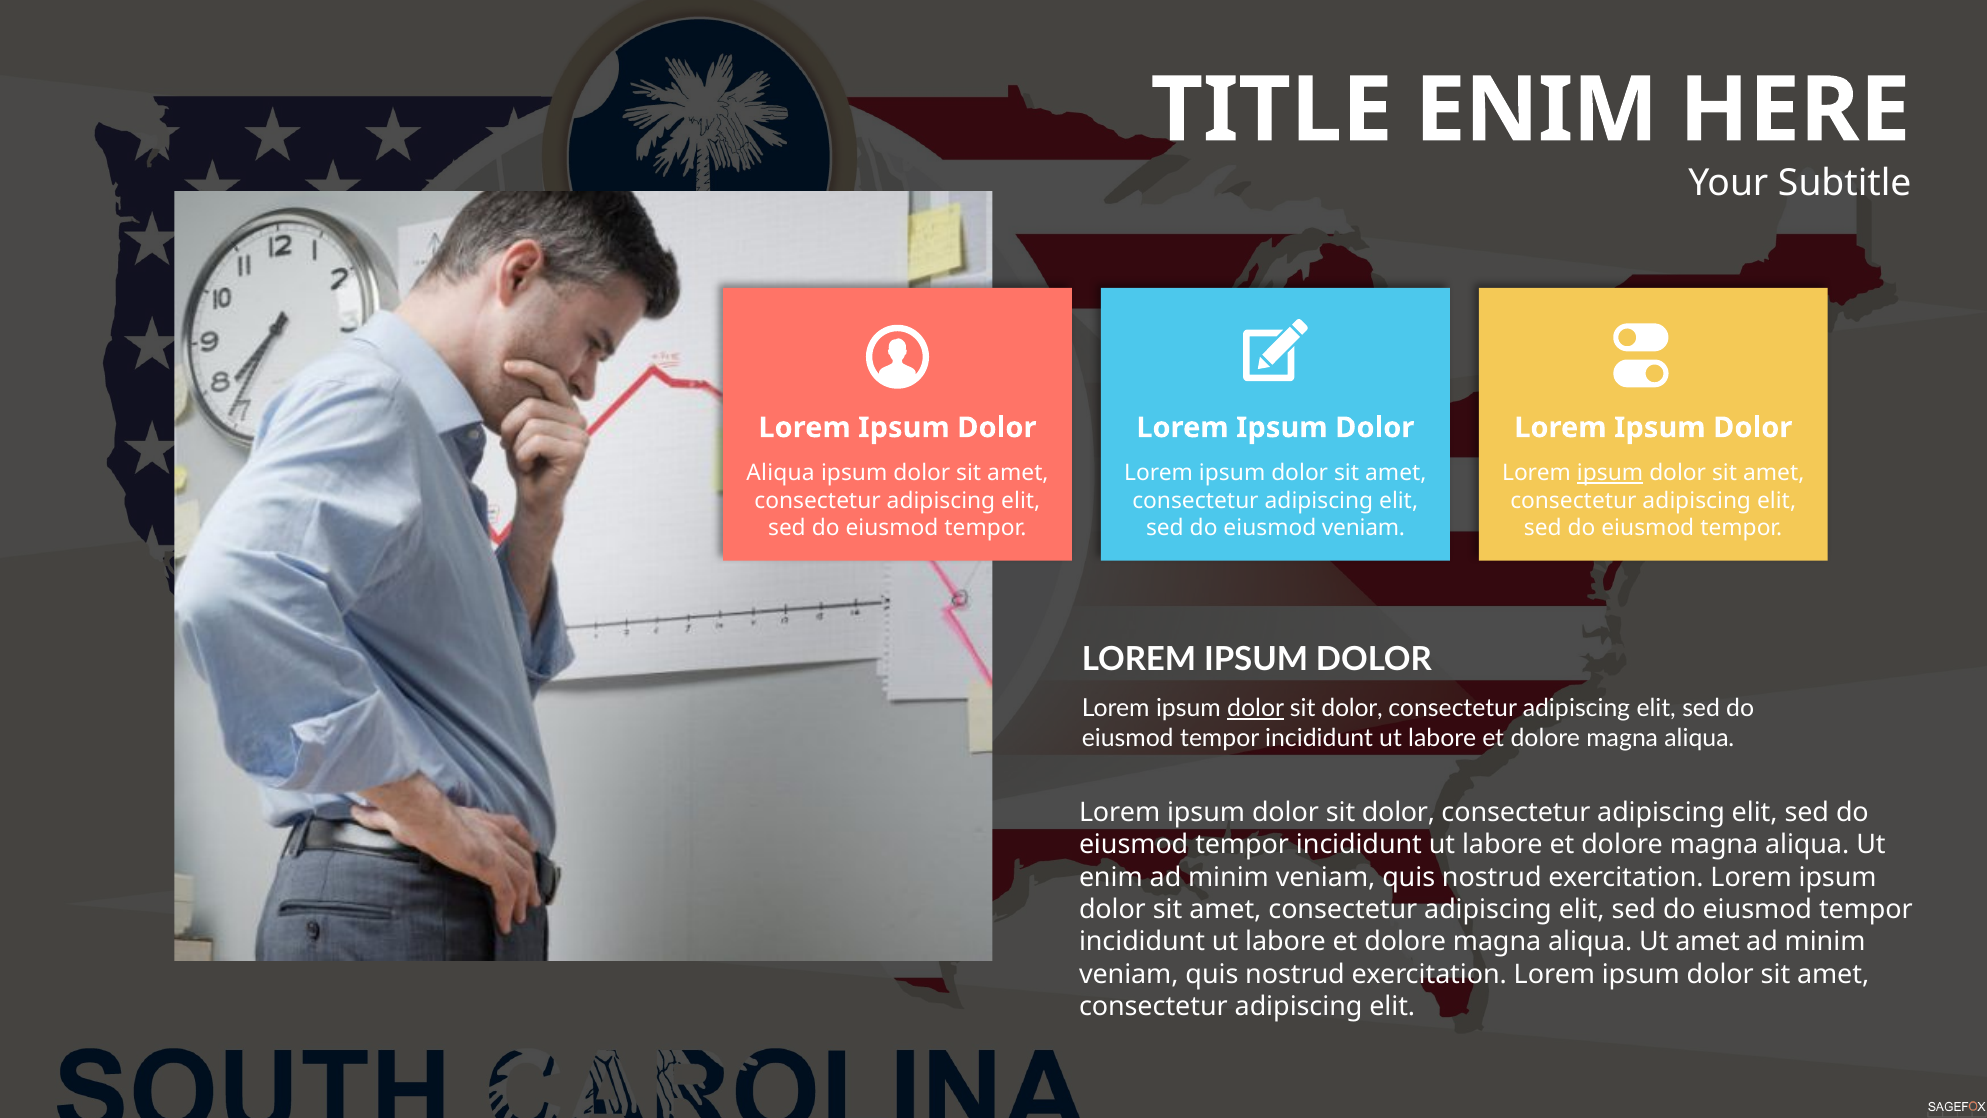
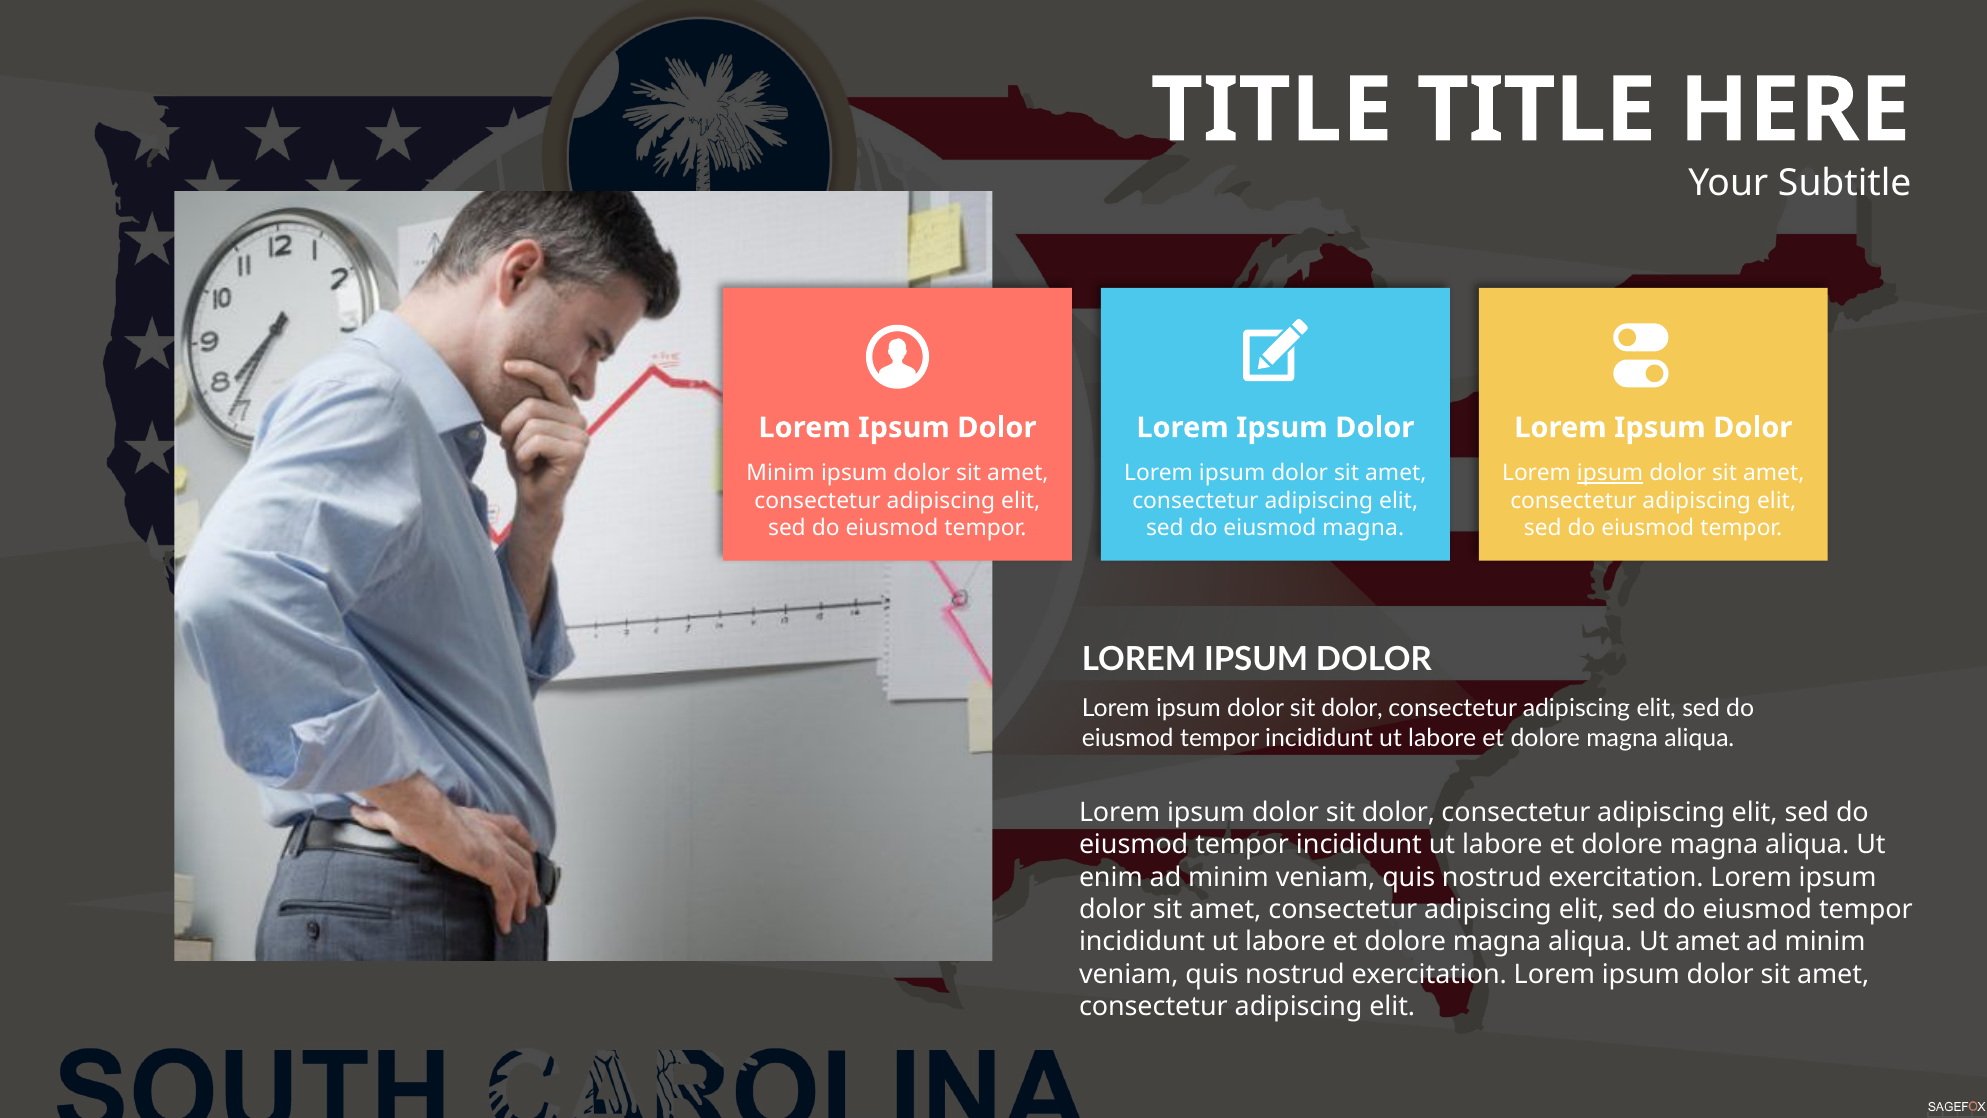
TITLE ENIM: ENIM -> TITLE (1536, 110)
Aliqua: Aliqua -> Minim (781, 473)
eiusmod veniam: veniam -> magna (1363, 528)
dolor underline: present -> none (1256, 708)
